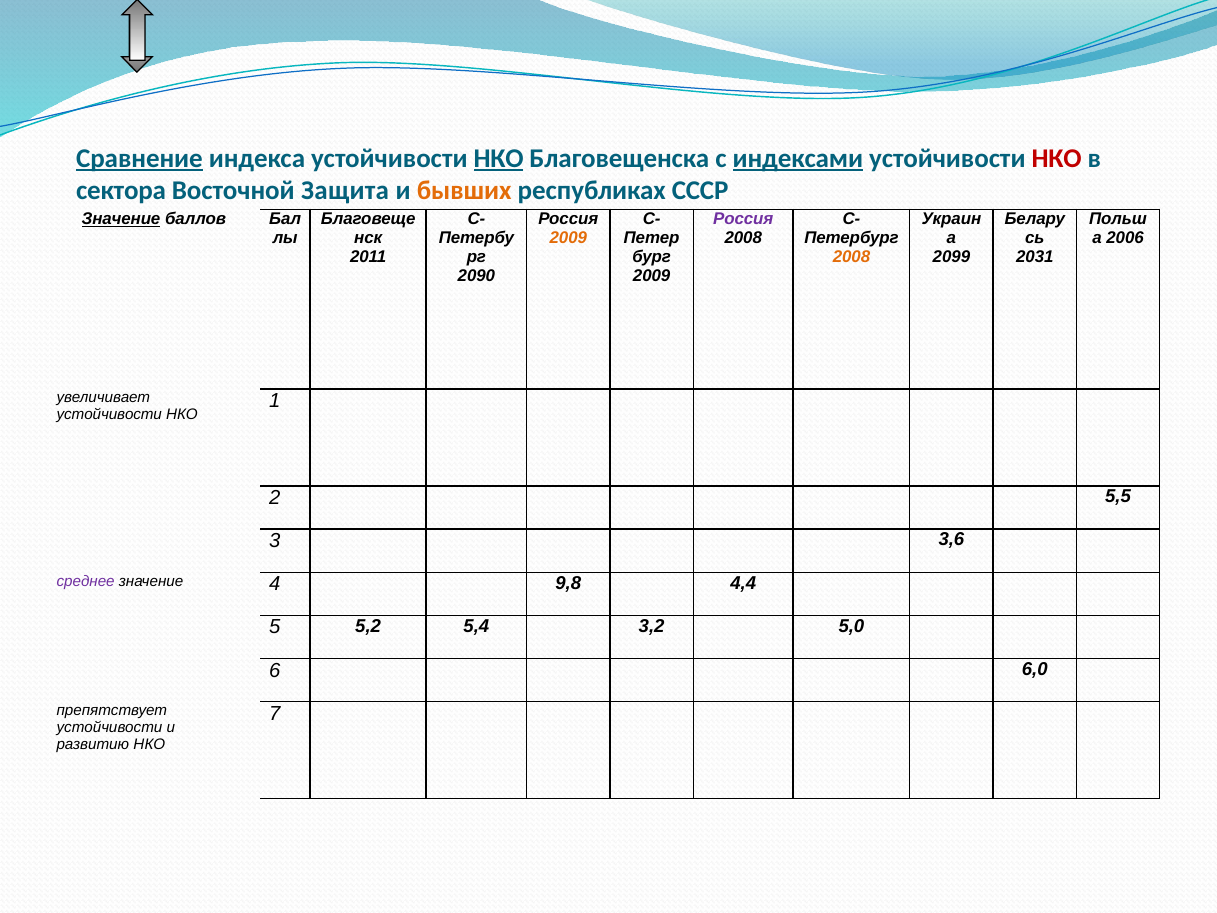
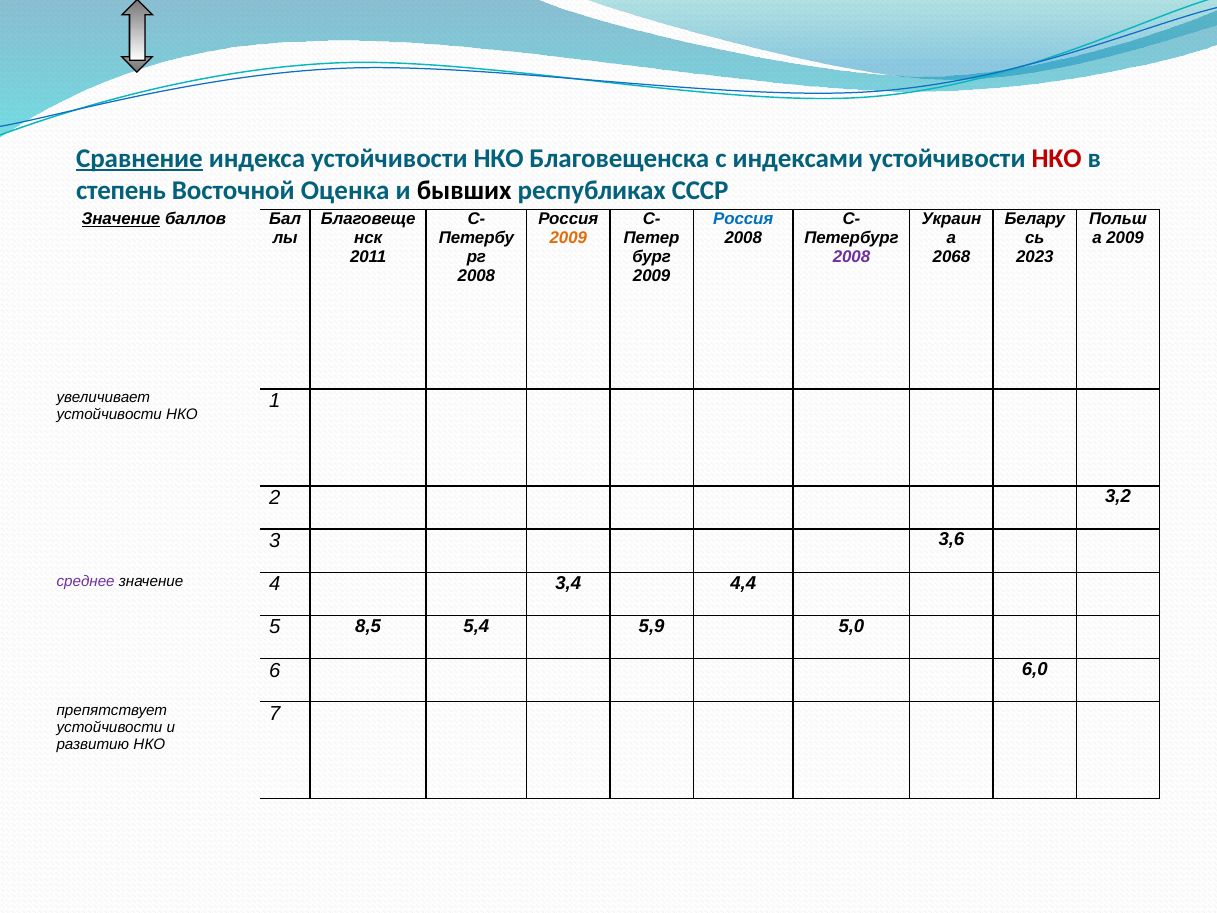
НКО underline: present -> none (499, 158)
индексами underline: present -> none (798, 158)
сектора: сектора -> степень (121, 191)
Защита: Защита -> Оценка (345, 191)
бывших colour: orange -> black (464, 191)
Россия colour: purple -> blue (743, 219)
2006: 2006 -> 2009 (1125, 238)
2008 colour: orange -> purple (852, 257)
2099: 2099 -> 2068 (951, 257)
2031: 2031 -> 2023 (1035, 257)
2090: 2090 -> 2008 (476, 275)
5,5: 5,5 -> 3,2 (1118, 497)
9,8: 9,8 -> 3,4 (568, 583)
5,2: 5,2 -> 8,5 (368, 626)
3,2: 3,2 -> 5,9 (652, 626)
